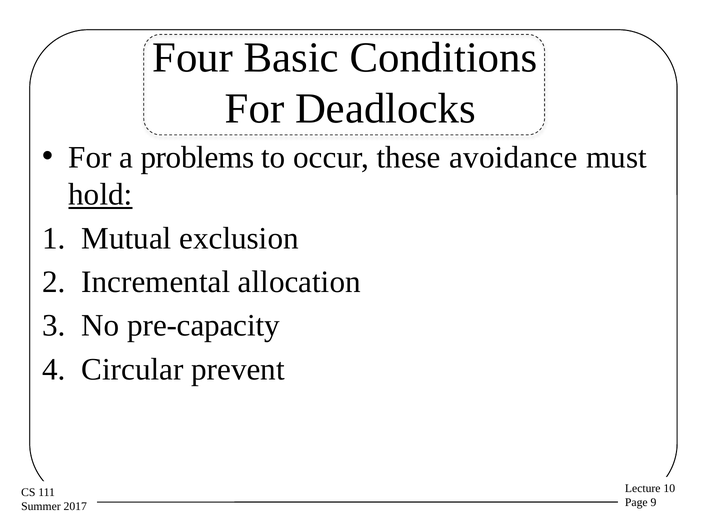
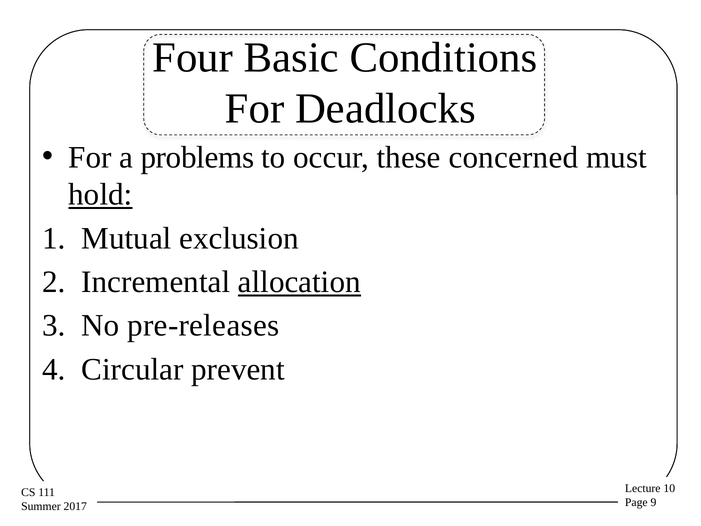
avoidance: avoidance -> concerned (513, 157)
allocation underline: none -> present (299, 282)
pre-capacity: pre-capacity -> pre-releases (203, 325)
